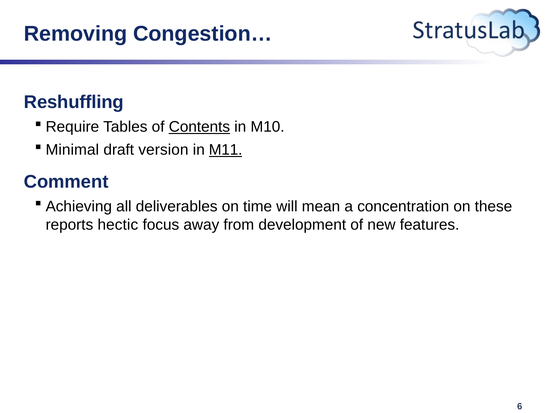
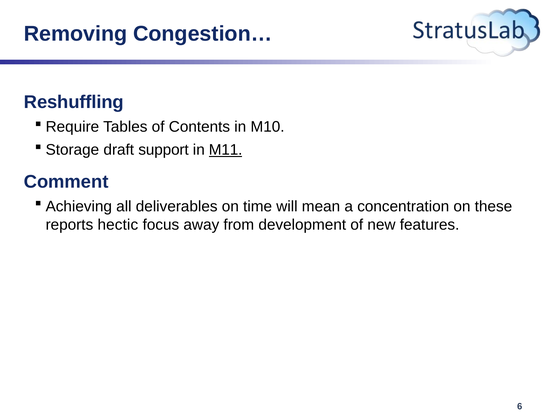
Contents underline: present -> none (199, 127)
Minimal: Minimal -> Storage (72, 150)
version: version -> support (164, 150)
